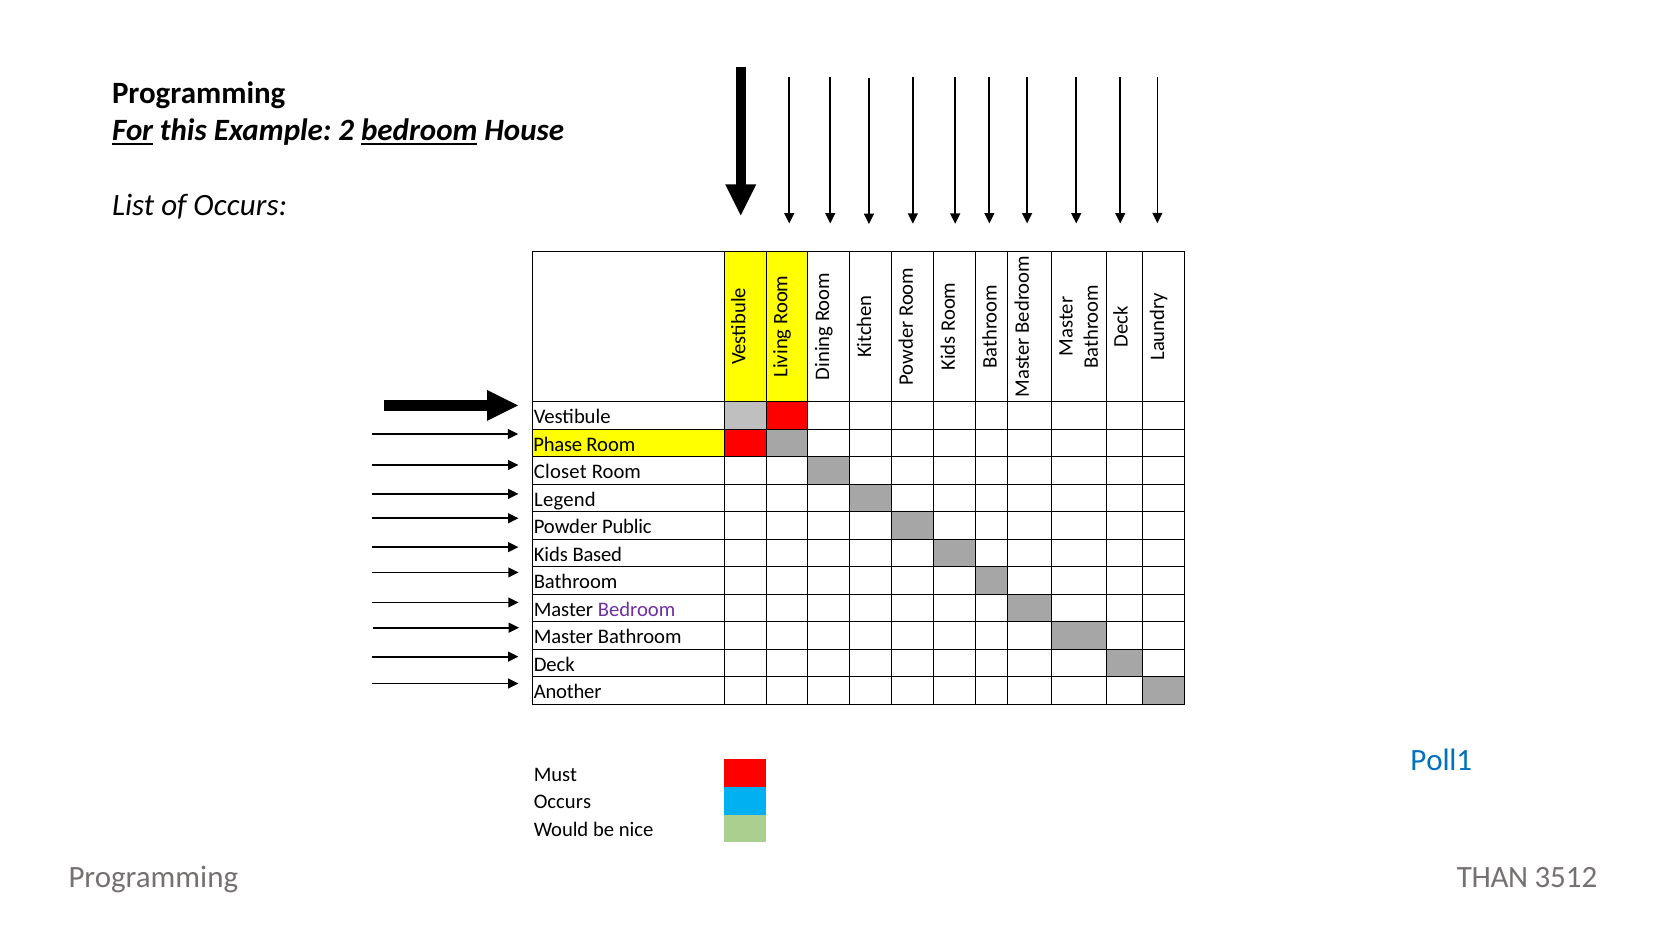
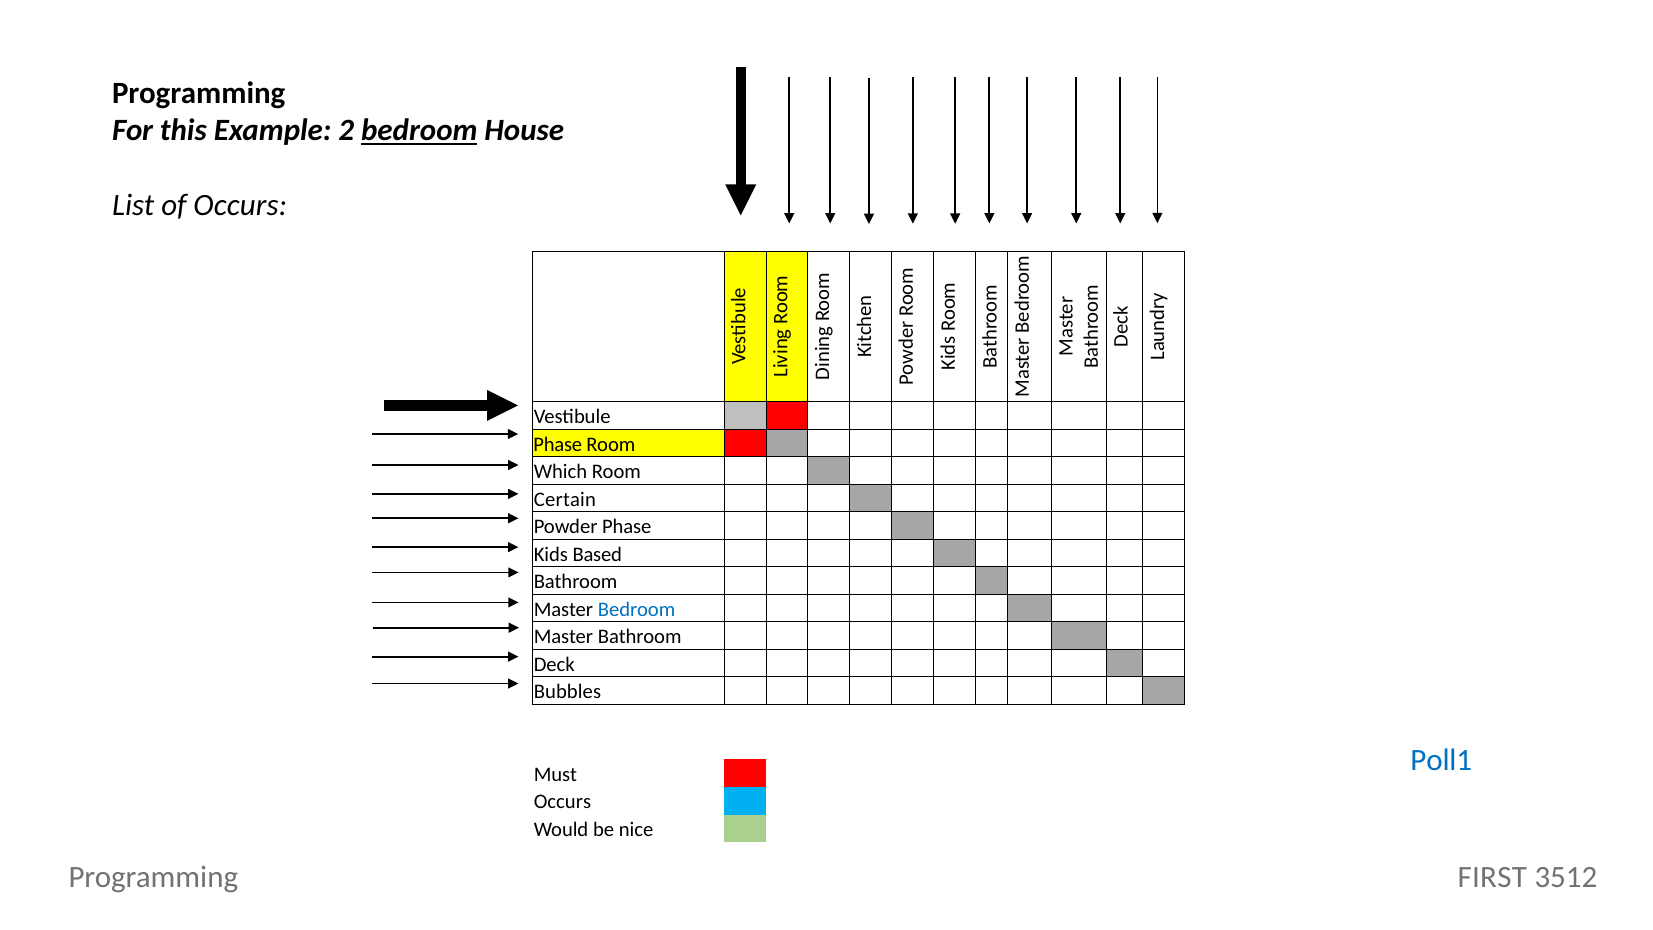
For underline: present -> none (133, 131)
Closet: Closet -> Which (560, 472)
Legend: Legend -> Certain (565, 499)
Powder Public: Public -> Phase (627, 527)
Bedroom colour: purple -> blue (637, 609)
Another: Another -> Bubbles (567, 692)
THAN: THAN -> FIRST (1492, 877)
